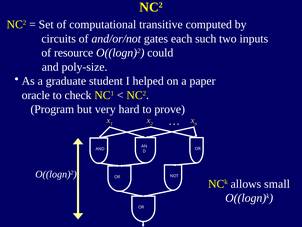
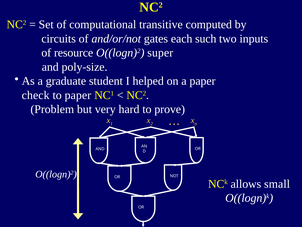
could: could -> super (160, 53)
oracle: oracle -> check (36, 95)
to check: check -> paper (78, 95)
Program: Program -> Problem (52, 109)
